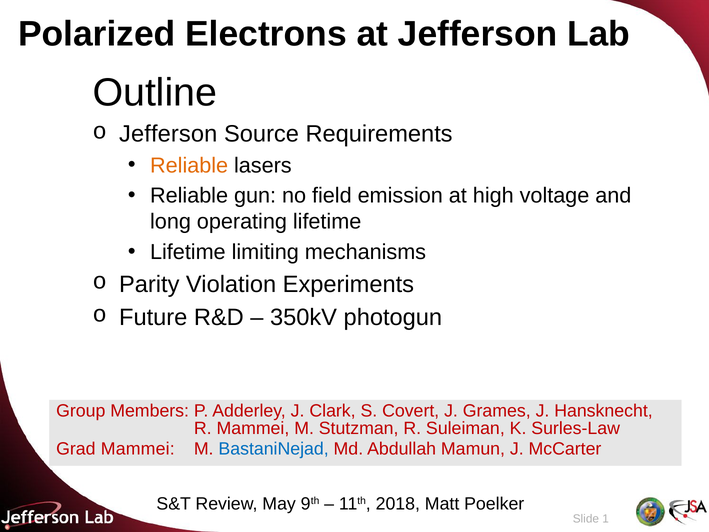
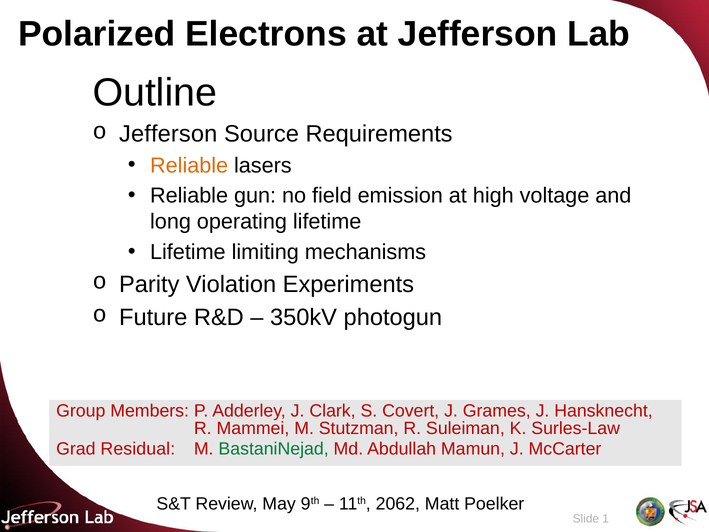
Grad Mammei: Mammei -> Residual (138, 449)
BastaniNejad colour: blue -> green (274, 449)
2018: 2018 -> 2062 (398, 504)
